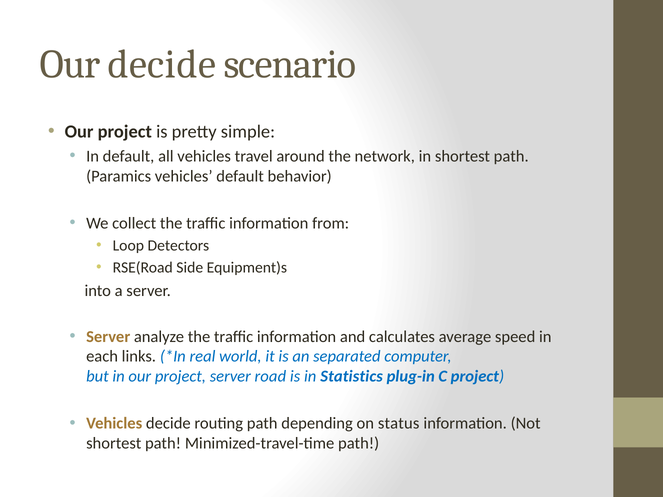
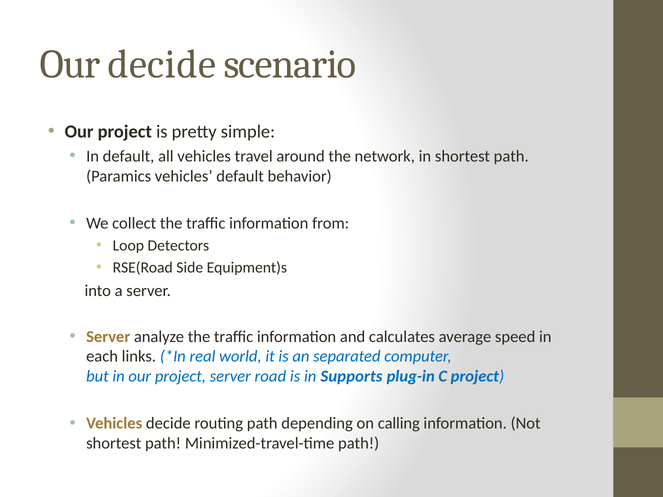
Statistics: Statistics -> Supports (352, 377)
status: status -> calling (399, 424)
